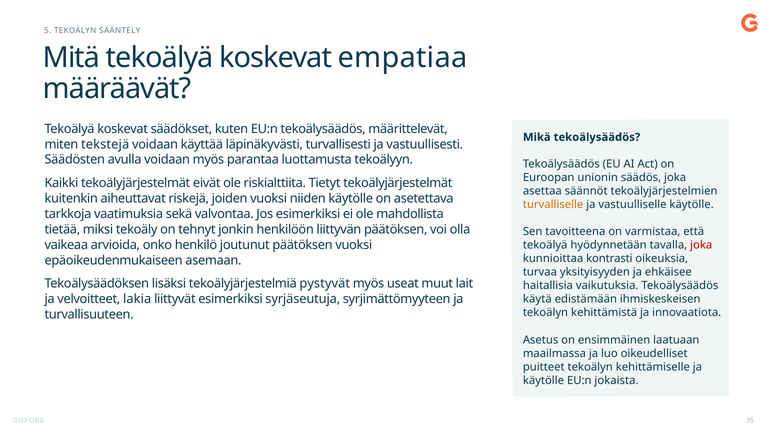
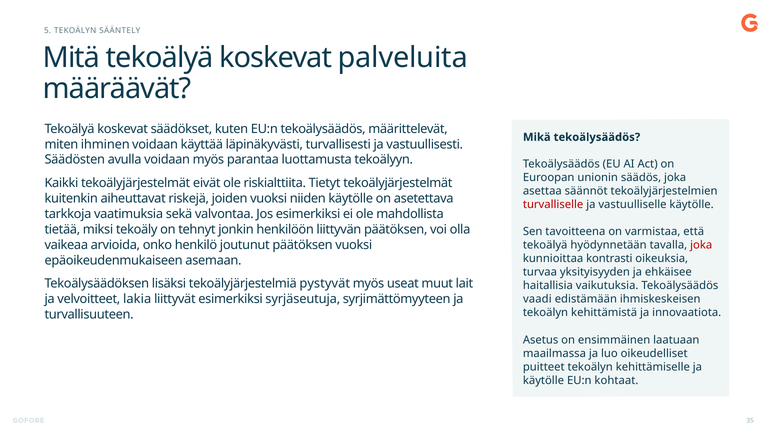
empatiaa: empatiaa -> palveluita (403, 58)
tekstejä: tekstejä -> ihminen (105, 144)
turvalliselle colour: orange -> red (553, 205)
käytä: käytä -> vaadi (537, 299)
jokaista: jokaista -> kohtaat (616, 381)
